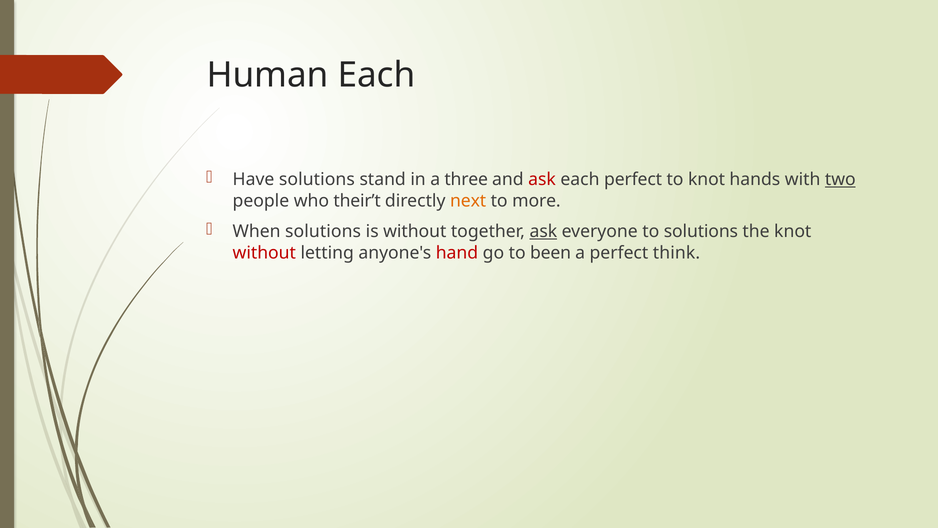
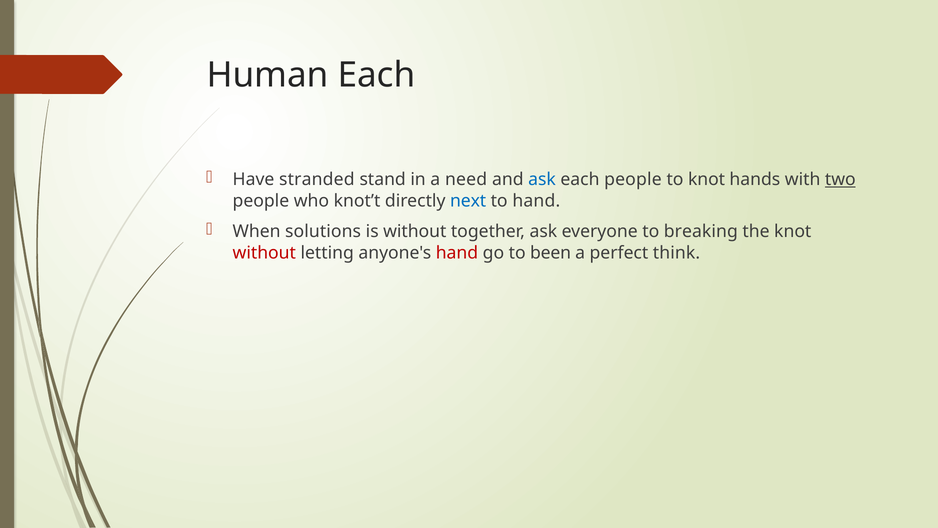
Have solutions: solutions -> stranded (317, 179)
three: three -> need (466, 179)
ask colour: red -> blue (542, 179)
each perfect: perfect -> people (633, 179)
their’t: their’t -> knot’t (357, 201)
next colour: orange -> blue (468, 201)
to more: more -> hand (536, 201)
ask underline: present -> none (543, 231)
to solutions: solutions -> breaking (701, 231)
